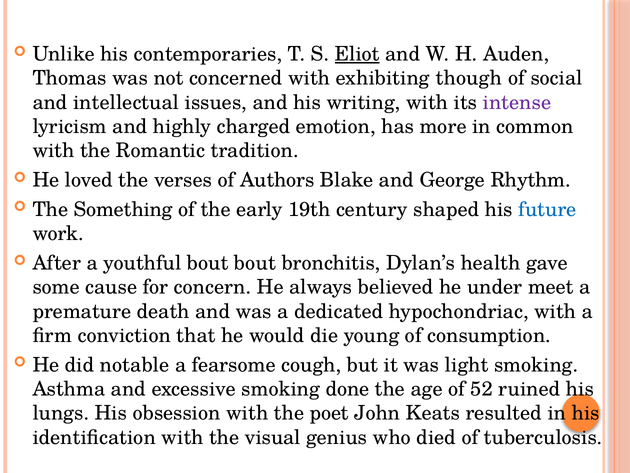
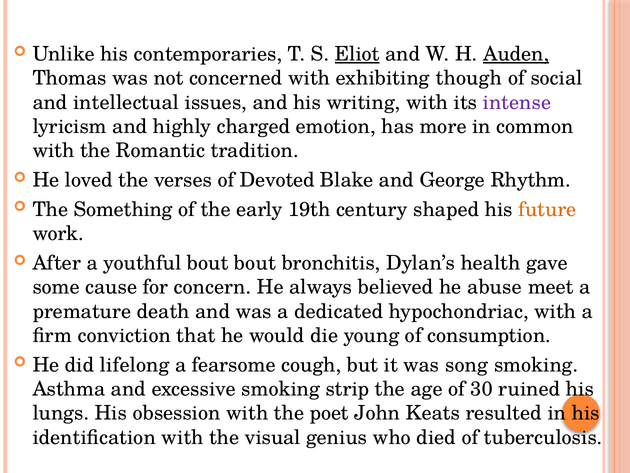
Auden underline: none -> present (516, 54)
Authors: Authors -> Devoted (277, 180)
future colour: blue -> orange (547, 209)
under: under -> abuse (495, 287)
notable: notable -> lifelong (135, 365)
light: light -> song (467, 365)
done: done -> strip (347, 389)
52: 52 -> 30 (482, 389)
